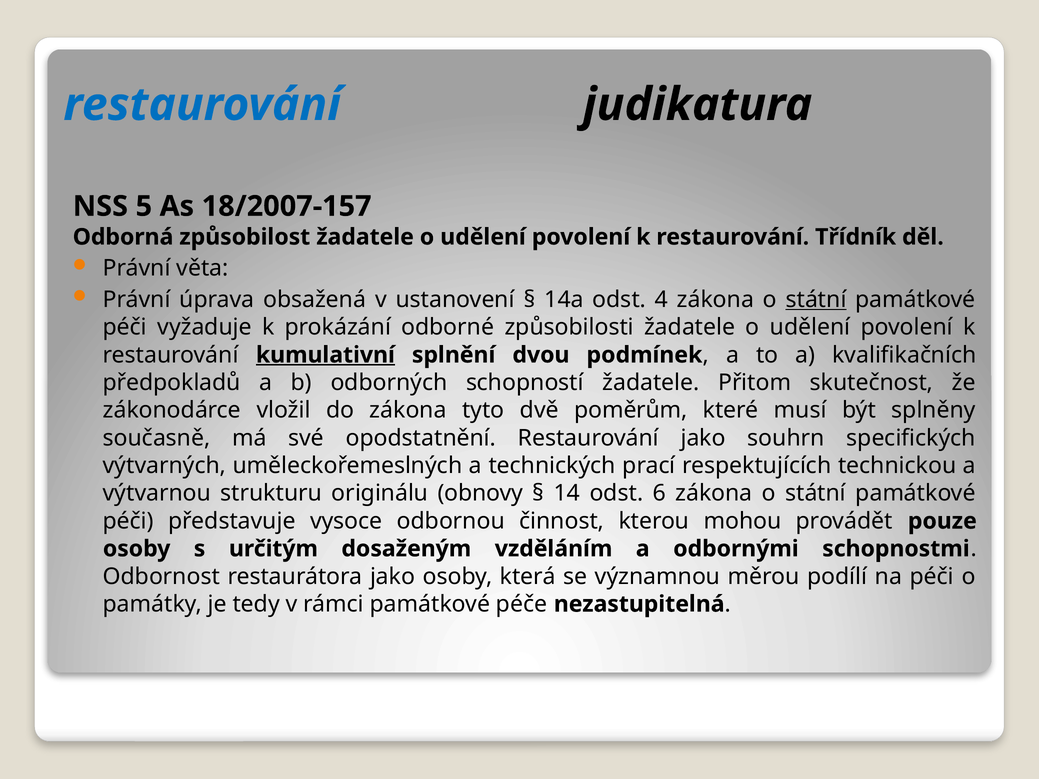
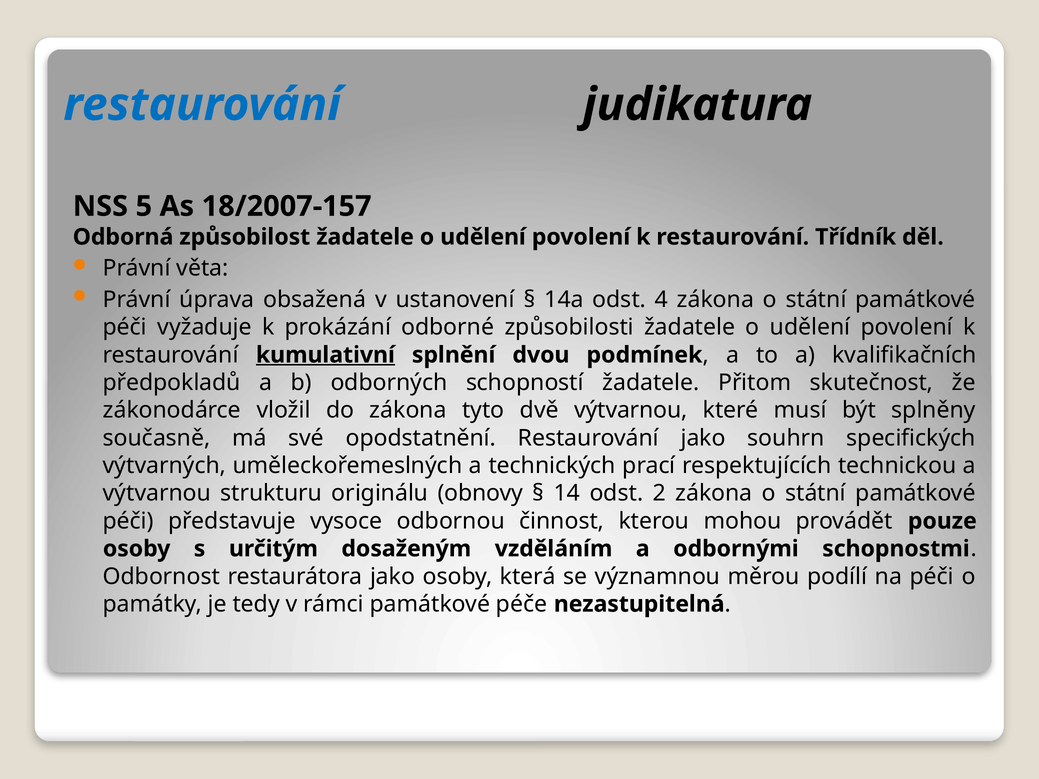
státní underline: present -> none (816, 300)
dvě poměrům: poměrům -> výtvarnou (631, 410)
6: 6 -> 2 (659, 494)
